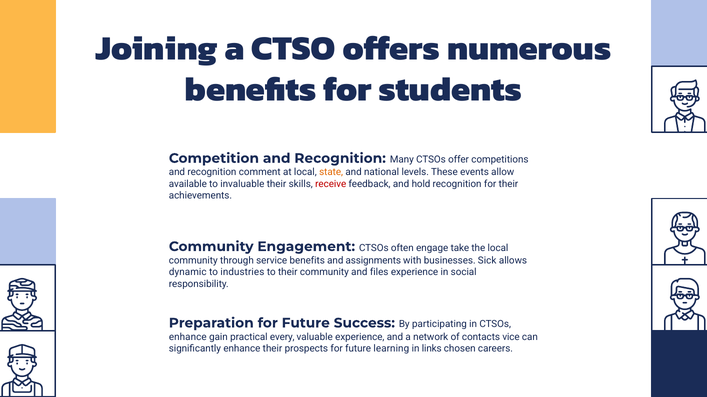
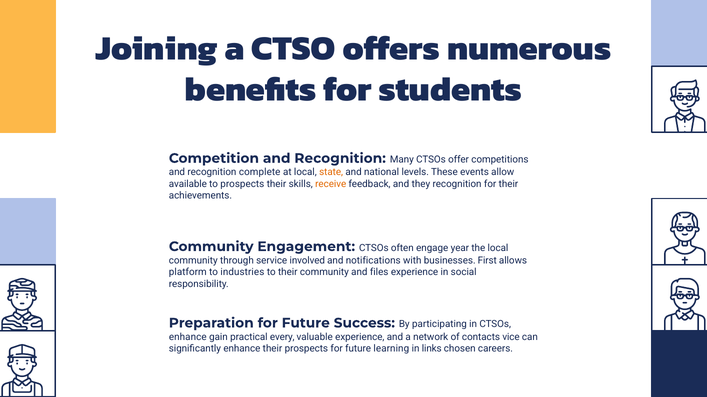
comment: comment -> complete (260, 172)
to invaluable: invaluable -> prospects (242, 184)
receive colour: red -> orange (331, 184)
hold: hold -> they (421, 184)
take: take -> year (460, 248)
service benefits: benefits -> involved (307, 261)
assignments: assignments -> notifications (373, 261)
Sick: Sick -> First (487, 261)
dynamic: dynamic -> platform (188, 273)
